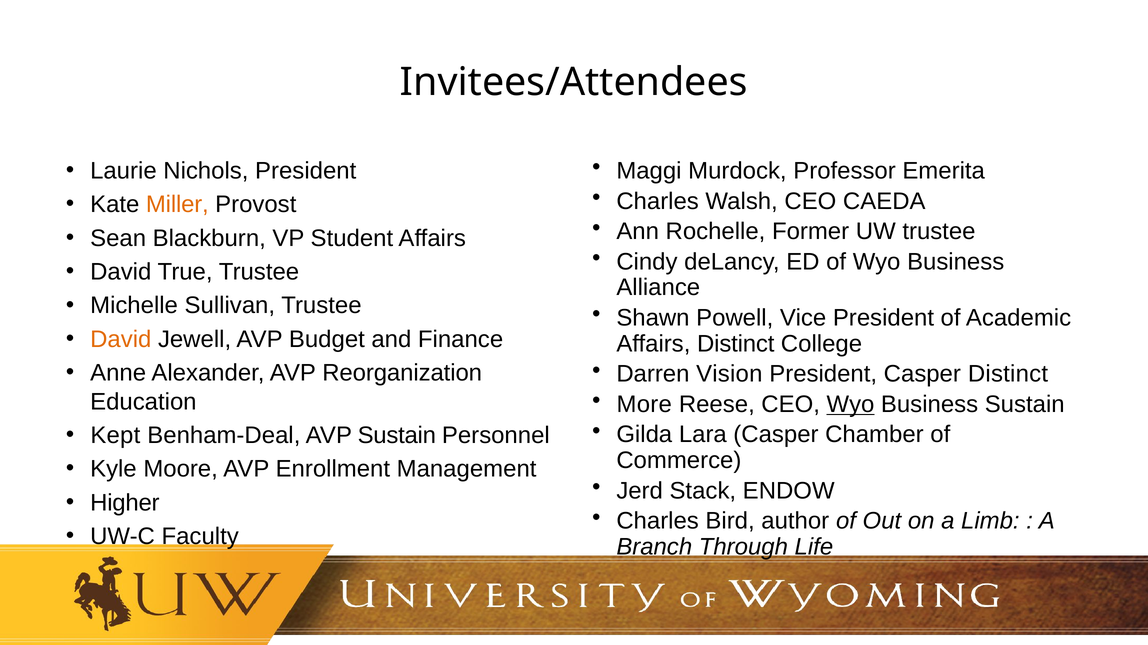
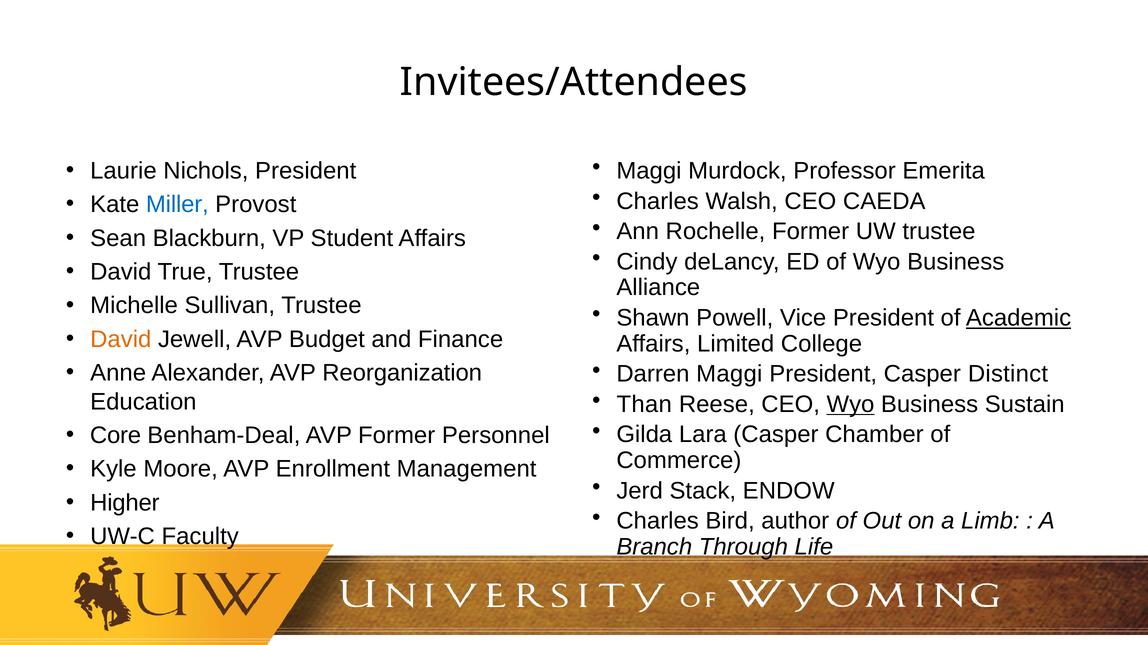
Miller colour: orange -> blue (177, 205)
Academic underline: none -> present (1019, 318)
Affairs Distinct: Distinct -> Limited (736, 344)
Darren Vision: Vision -> Maggi (729, 374)
More: More -> Than (644, 405)
Kept: Kept -> Core (116, 436)
AVP Sustain: Sustain -> Former (397, 436)
